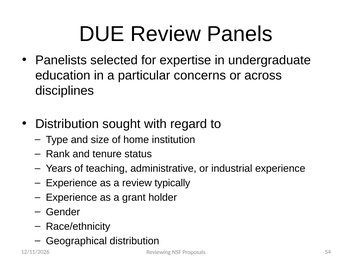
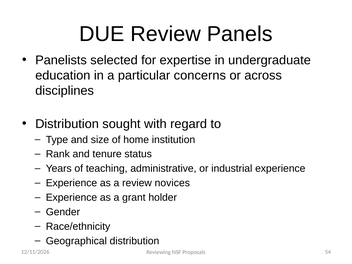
typically: typically -> novices (172, 183)
